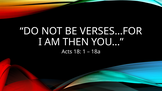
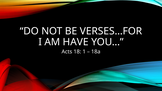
THEN: THEN -> HAVE (76, 42)
